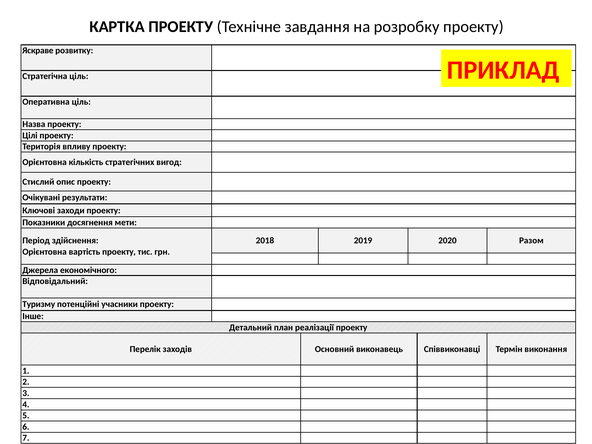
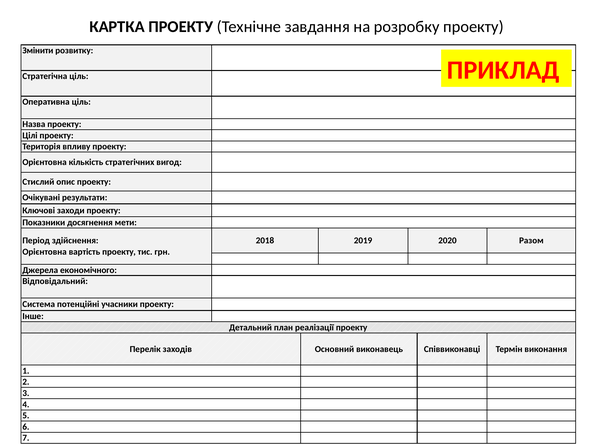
Яскраве: Яскраве -> Змінити (38, 51)
Туризму: Туризму -> Система (39, 304)
